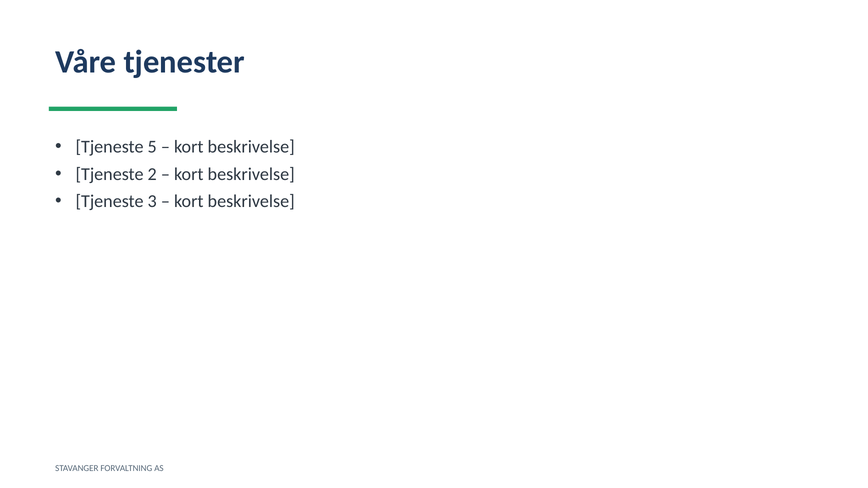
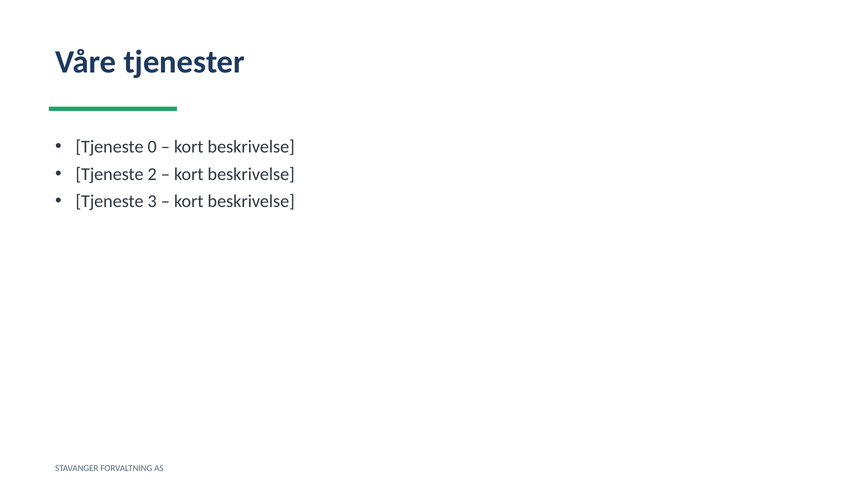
5: 5 -> 0 (152, 147)
